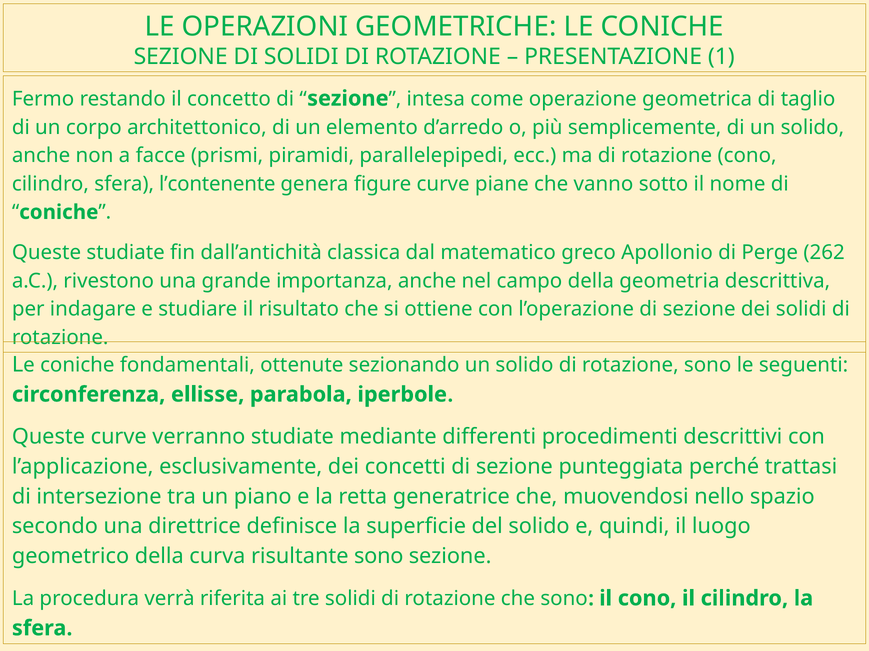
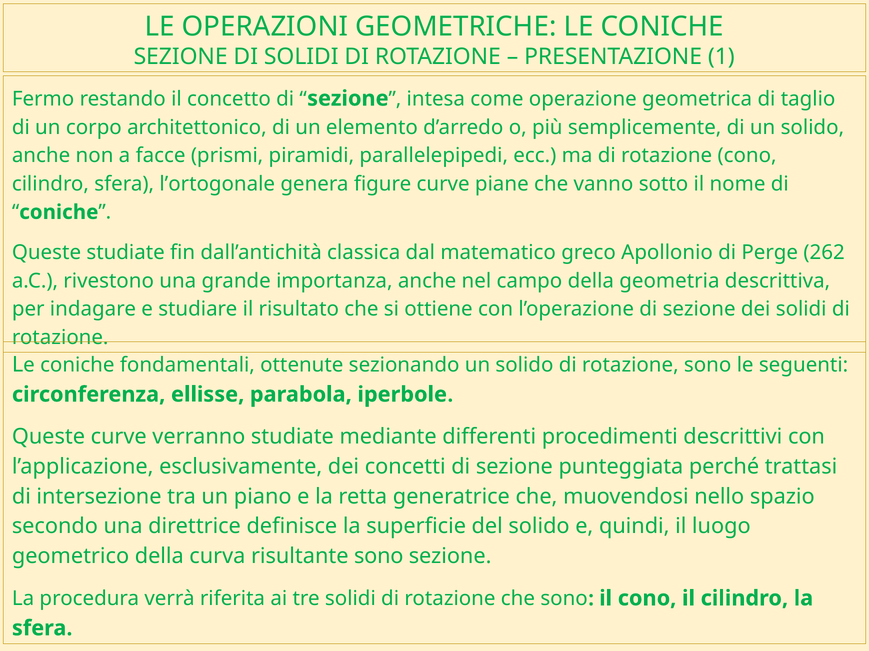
l’contenente: l’contenente -> l’ortogonale (217, 184)
